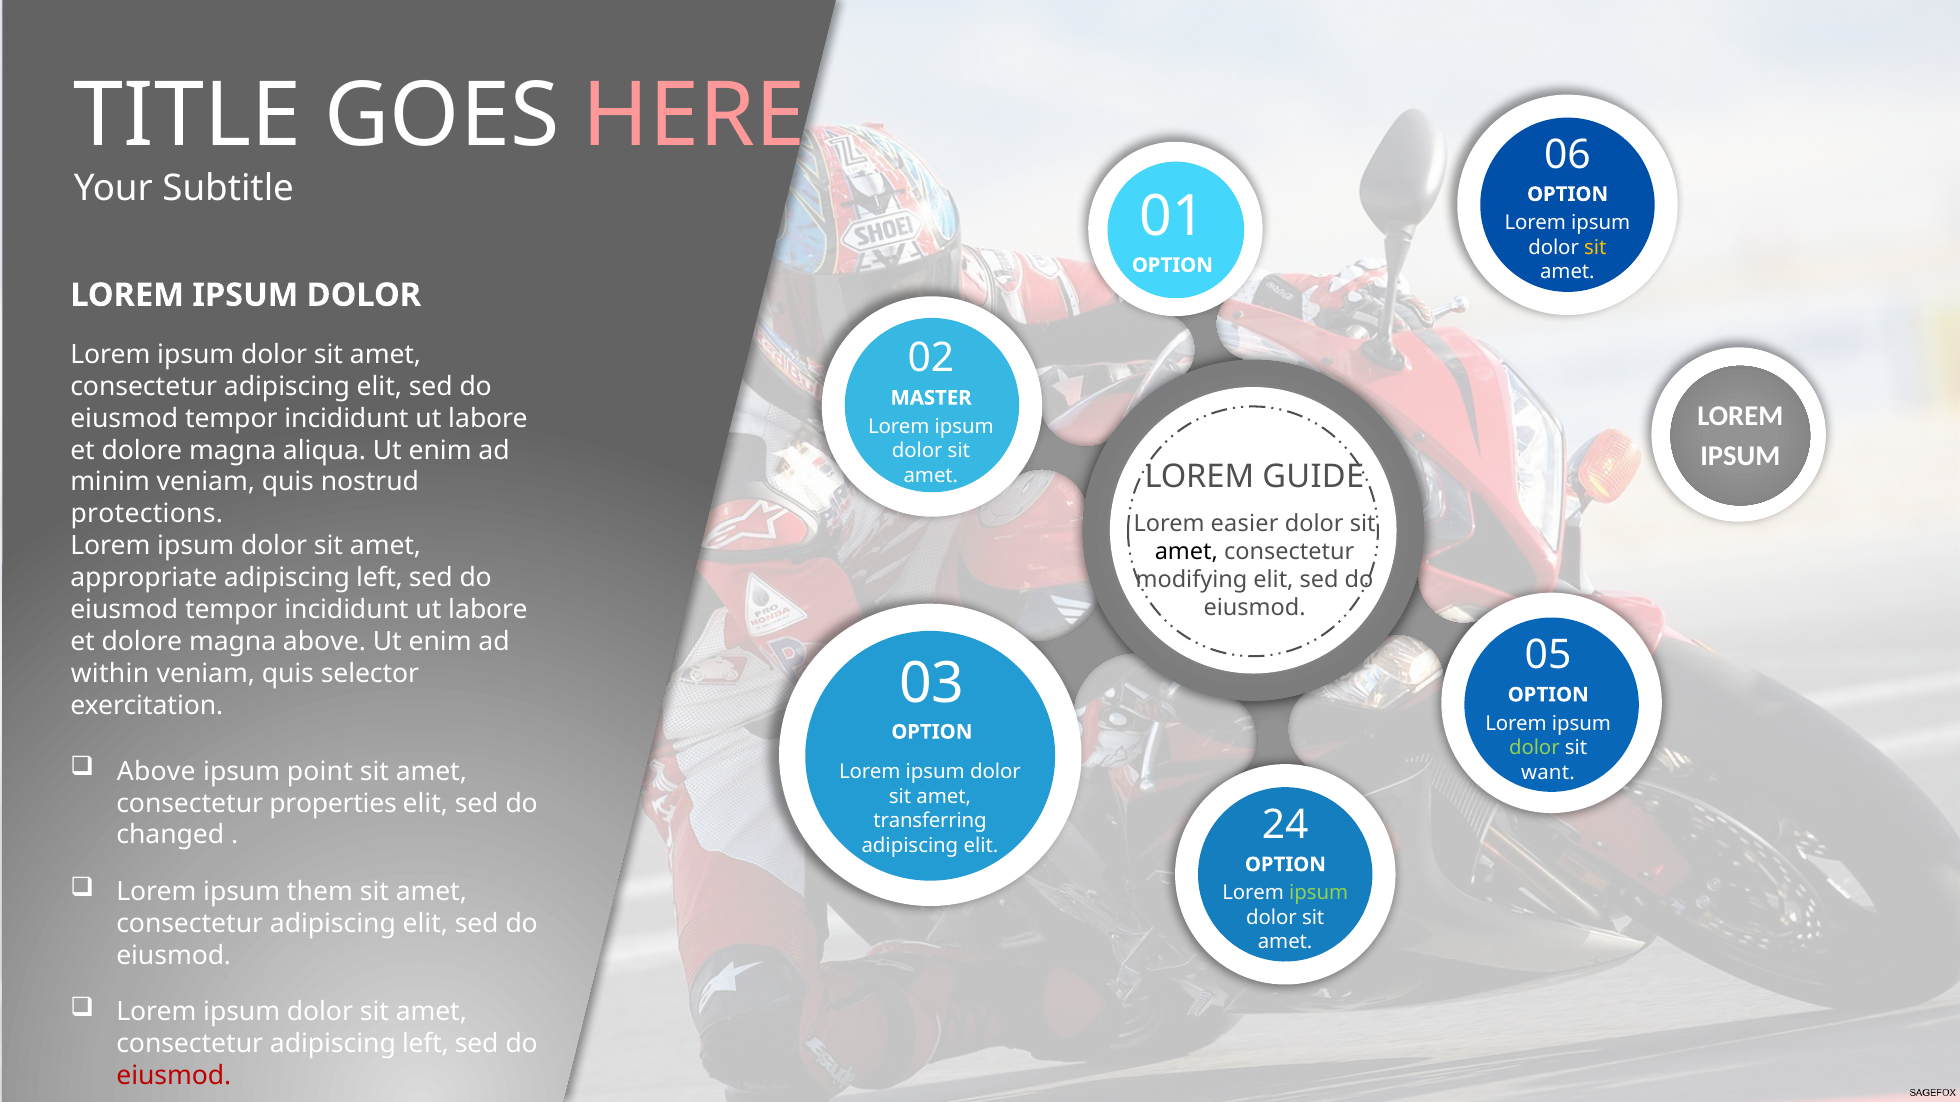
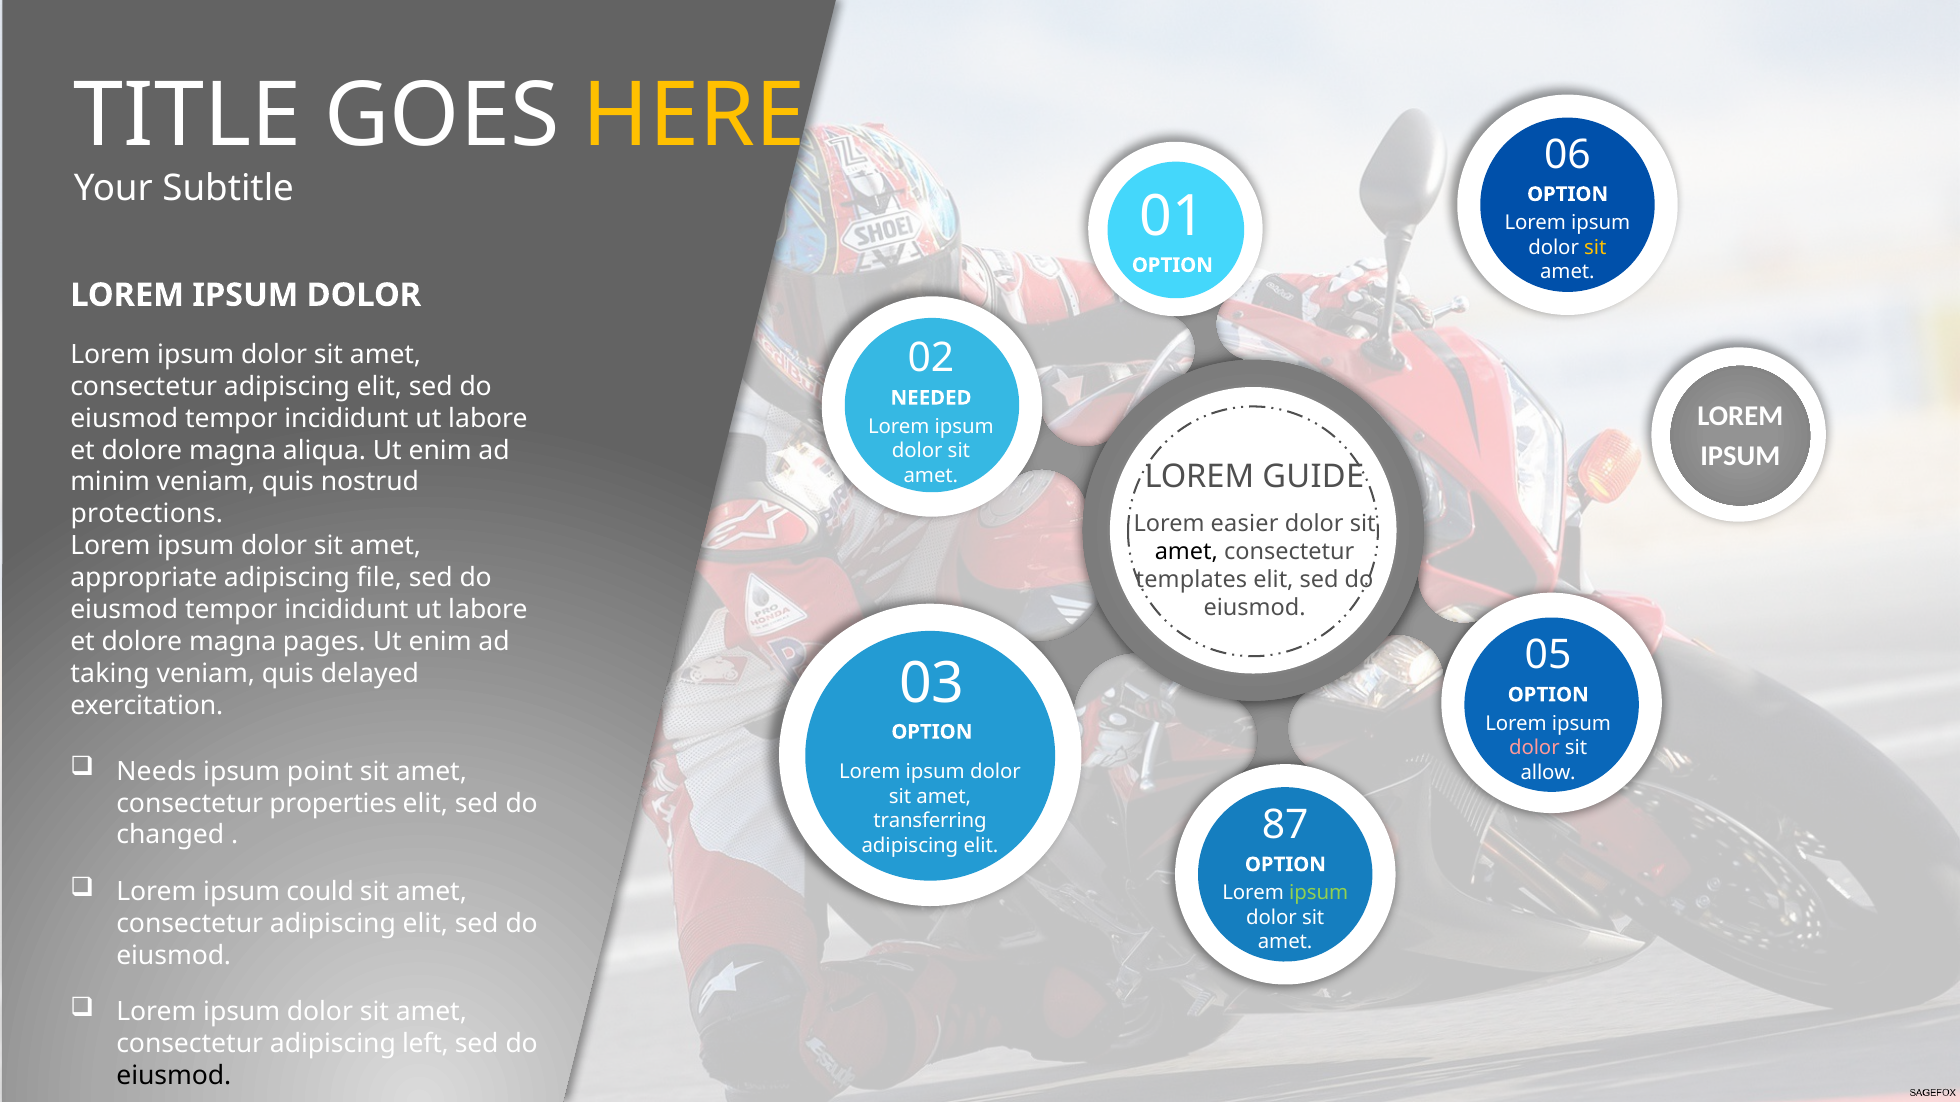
HERE colour: pink -> yellow (694, 116)
MASTER: MASTER -> NEEDED (931, 398)
left: left -> file (379, 578)
modifying: modifying -> templates (1191, 580)
magna above: above -> pages (324, 642)
within: within -> taking (110, 674)
selector: selector -> delayed (370, 674)
dolor colour: light green -> pink (1534, 748)
Above: Above -> Needs (156, 772)
want: want -> allow (1548, 773)
24: 24 -> 87 (1285, 825)
them: them -> could (320, 892)
eiusmod colour: red -> black (174, 1076)
